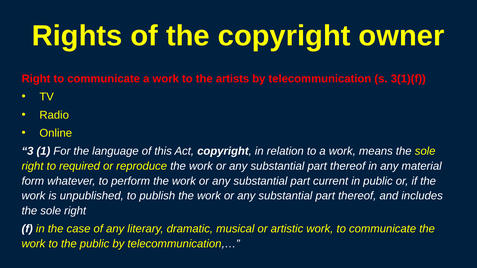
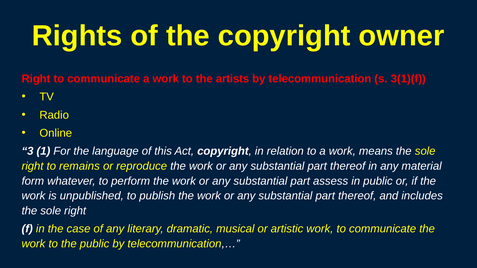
required: required -> remains (79, 166)
current: current -> assess (331, 181)
